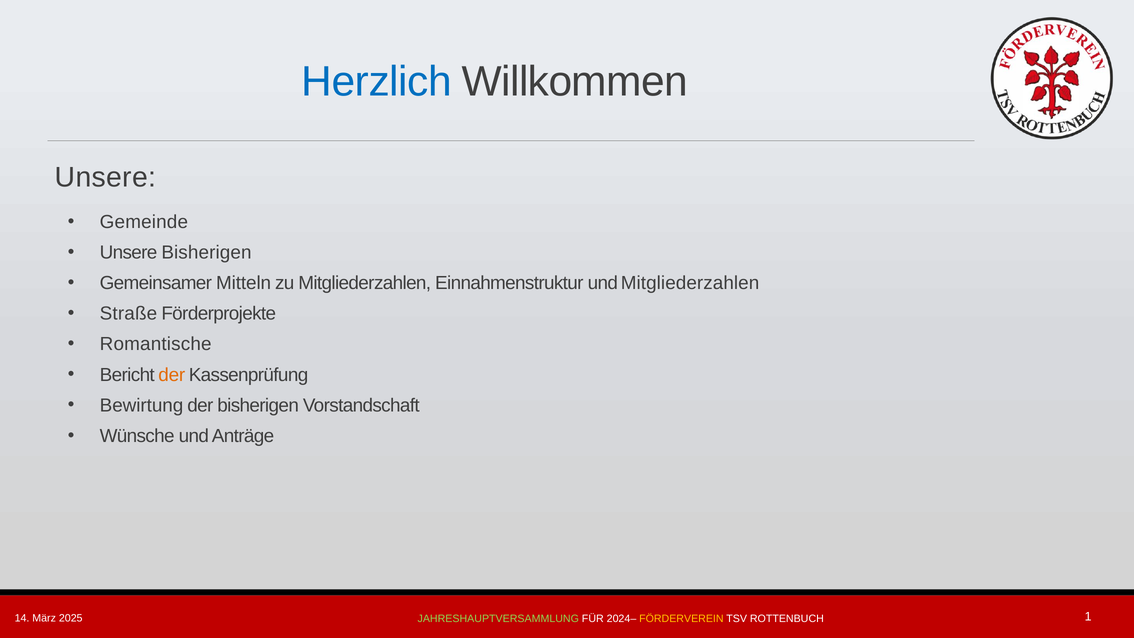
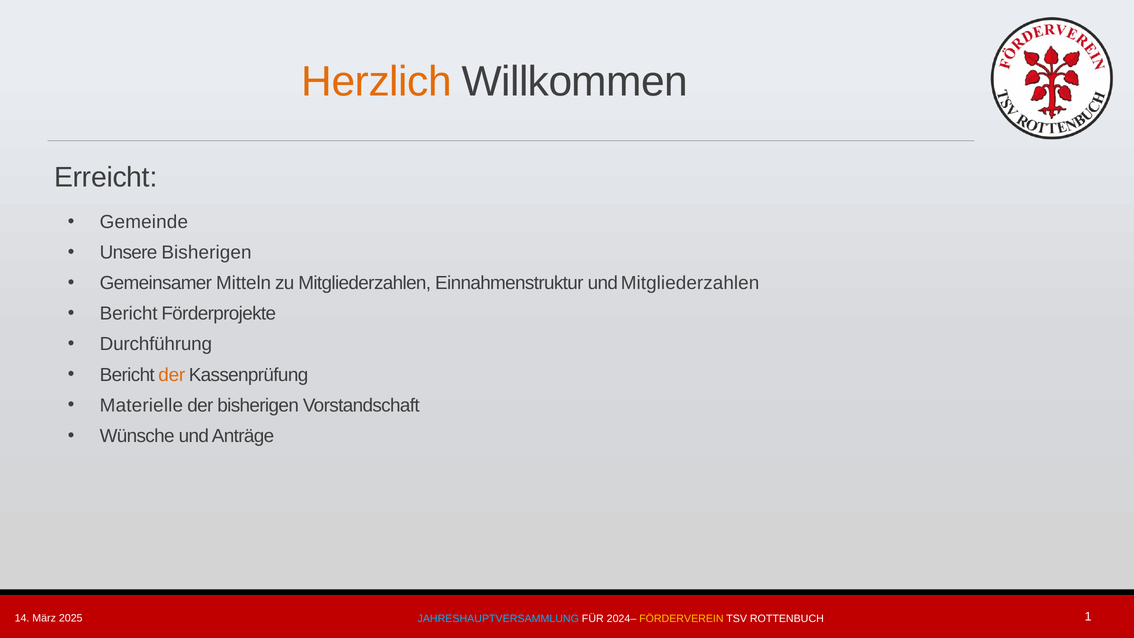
Herzlich colour: blue -> orange (377, 81)
Unsere: Unsere -> Erreicht (106, 177)
Straße: Straße -> Bericht (129, 314)
Romantische: Romantische -> Durchführung (156, 344)
Bewirtung: Bewirtung -> Materielle (141, 405)
JAHRESHAUPTVERSAMMLUNG colour: light green -> light blue (498, 619)
